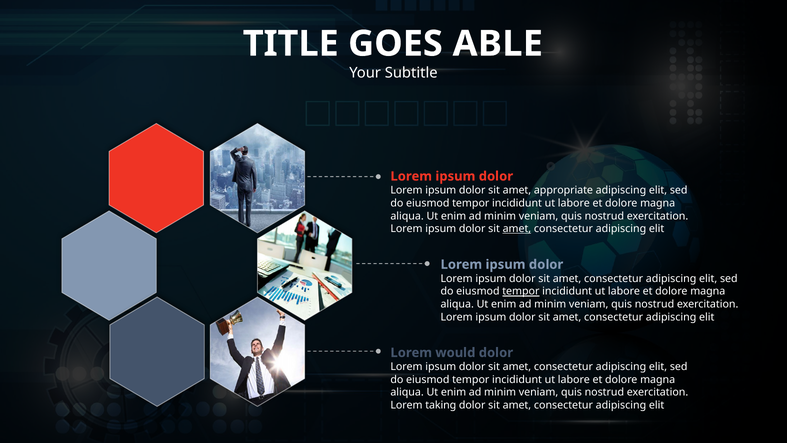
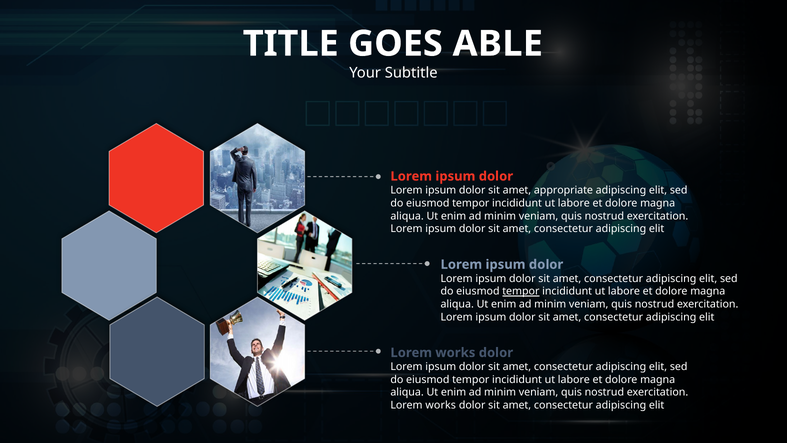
amet underline: present -> none (517, 229)
would: would -> works (455, 352)
taking: taking -> works (441, 405)
